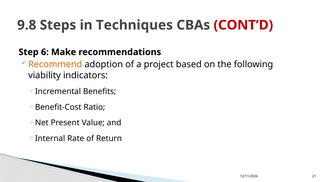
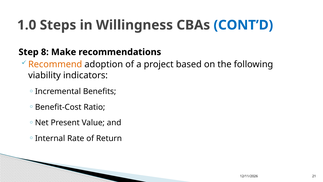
9.8: 9.8 -> 1.0 (27, 25)
Techniques: Techniques -> Willingness (134, 25)
CONT’D colour: red -> blue (243, 25)
6: 6 -> 8 (45, 52)
